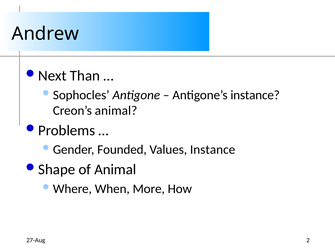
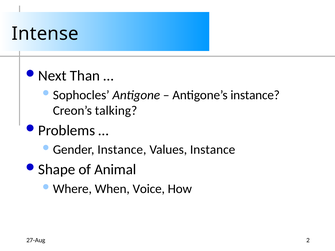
Andrew: Andrew -> Intense (45, 34)
Creon’s animal: animal -> talking (116, 111)
Founded: Founded -> Instance (122, 150)
More: More -> Voice (149, 189)
